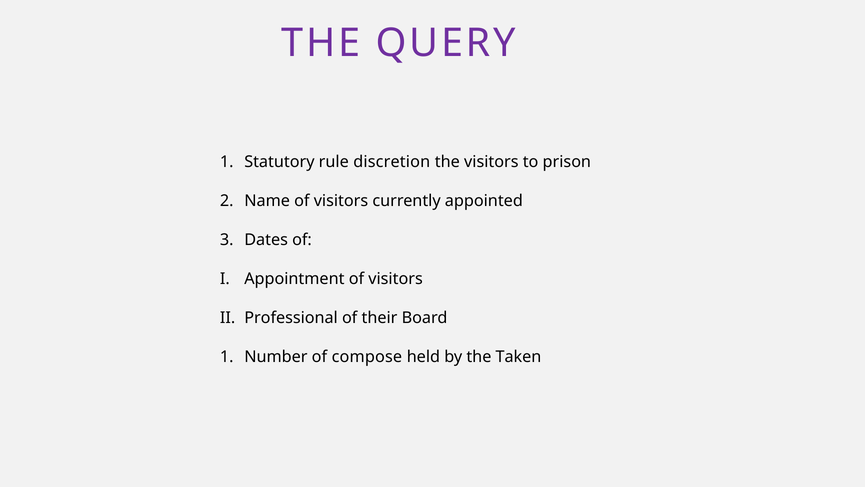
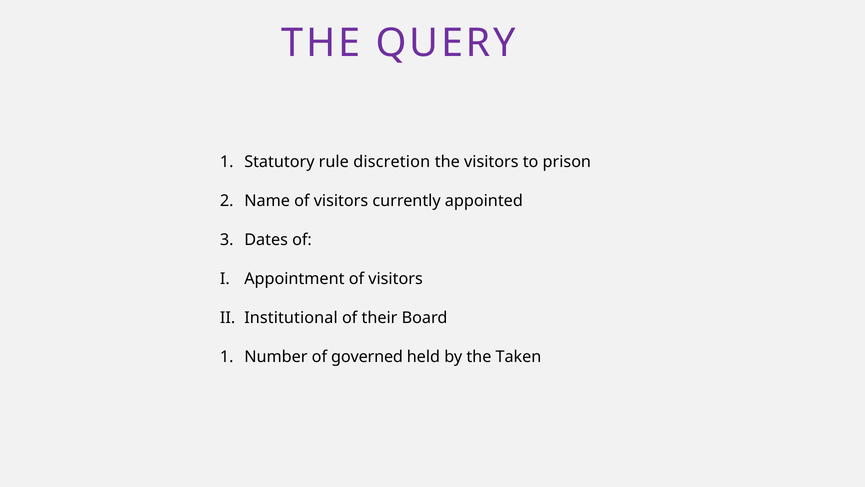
Professional: Professional -> Institutional (291, 317)
compose: compose -> governed (367, 356)
